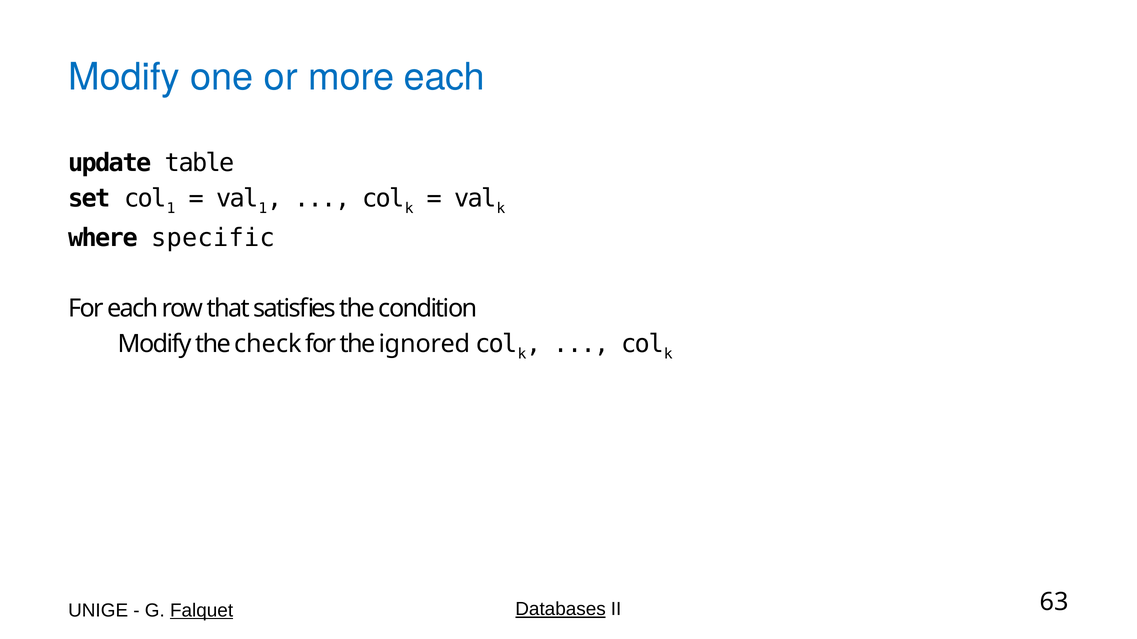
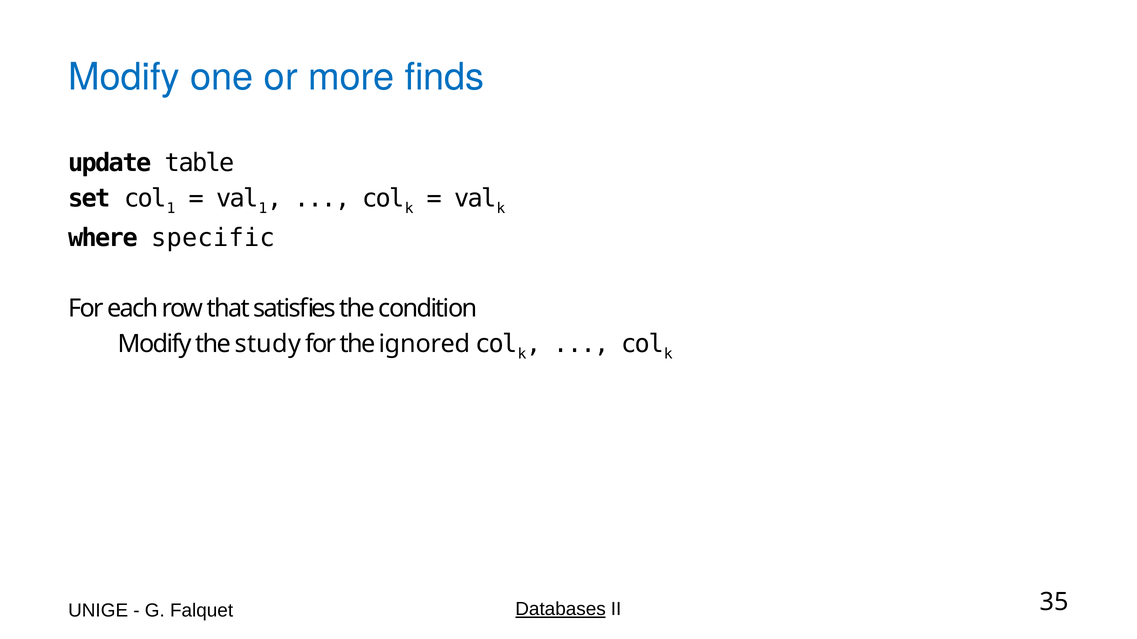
more each: each -> finds (444, 77)
check: check -> study (268, 344)
63: 63 -> 35 (1054, 602)
Falquet underline: present -> none (202, 611)
